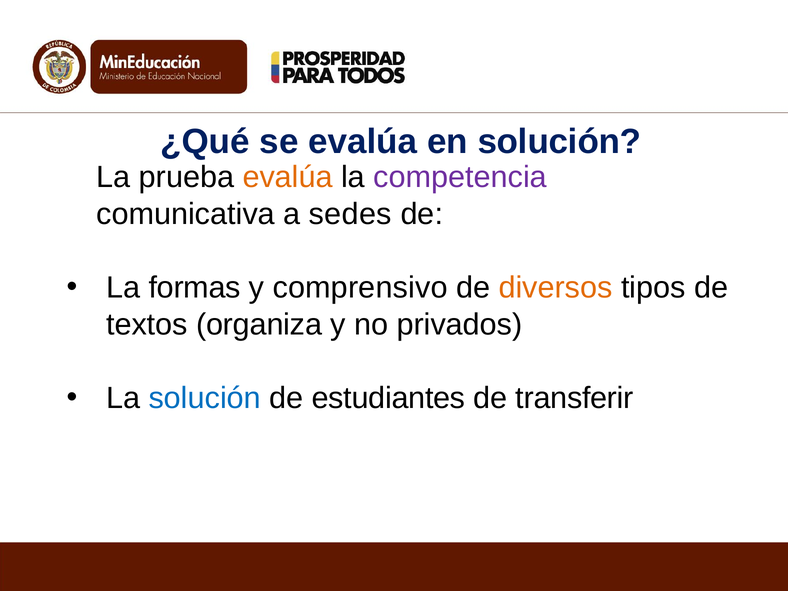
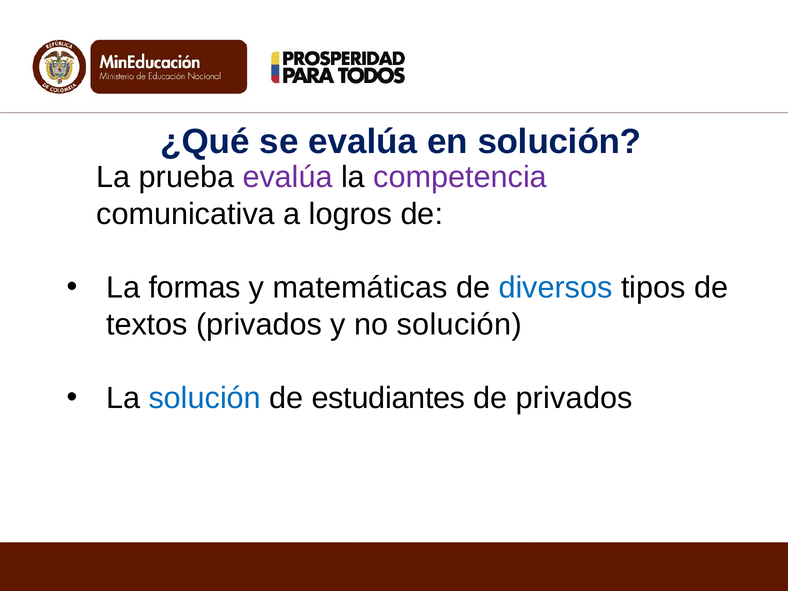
evalúa colour: orange -> purple (288, 177)
sedes: sedes -> logros (350, 214)
comprensivo: comprensivo -> matemáticas (360, 288)
diversos colour: orange -> blue (556, 288)
textos organiza: organiza -> privados (259, 324)
no privados: privados -> solución (459, 324)
de transferir: transferir -> privados (574, 398)
